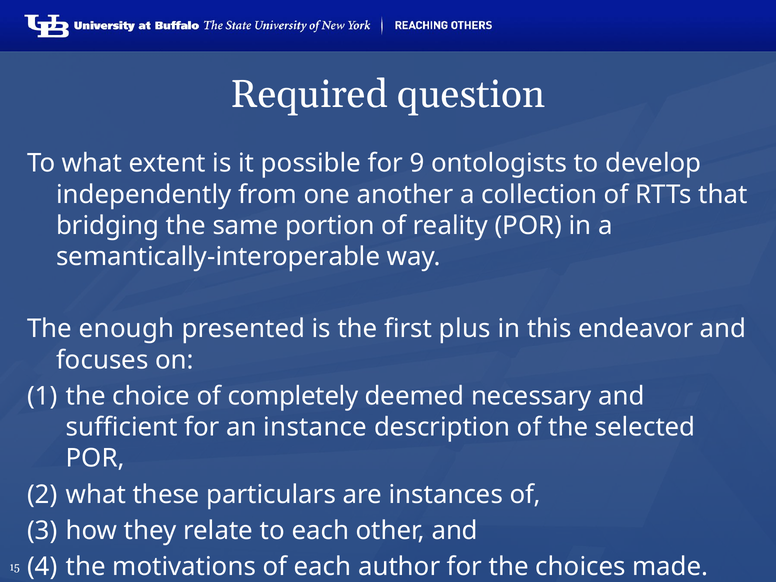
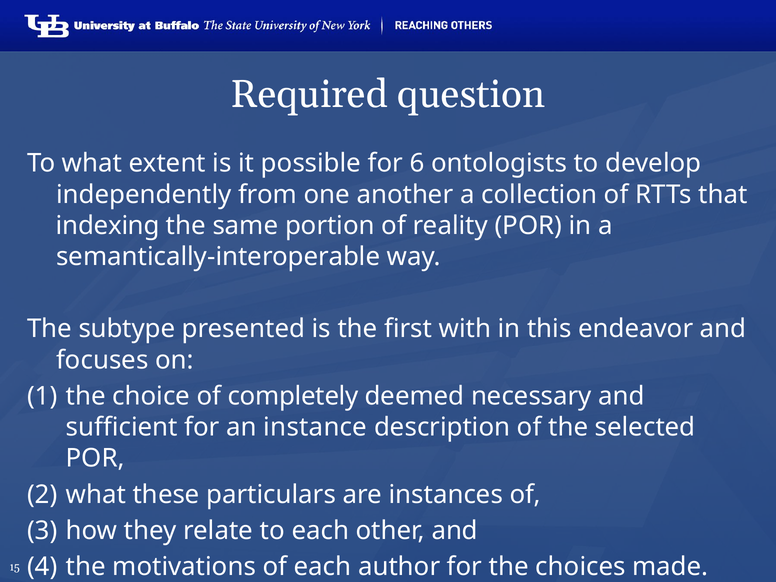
9: 9 -> 6 (417, 163)
bridging: bridging -> indexing (108, 226)
enough: enough -> subtype (127, 329)
plus: plus -> with (465, 329)
